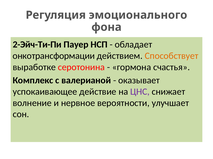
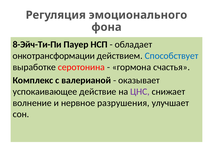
2-Эйч-Ти-Пи: 2-Эйч-Ти-Пи -> 8-Эйч-Ти-Пи (37, 45)
Способствует colour: orange -> blue (172, 56)
вероятности: вероятности -> разрушения (123, 103)
